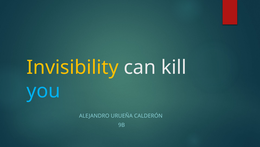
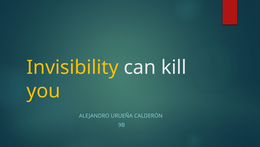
you colour: light blue -> yellow (43, 91)
